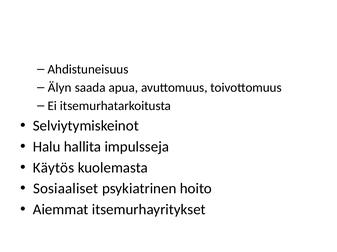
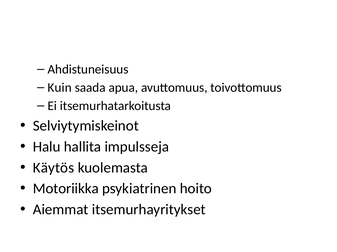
Älyn: Älyn -> Kuin (60, 88)
Sosiaaliset: Sosiaaliset -> Motoriikka (66, 189)
